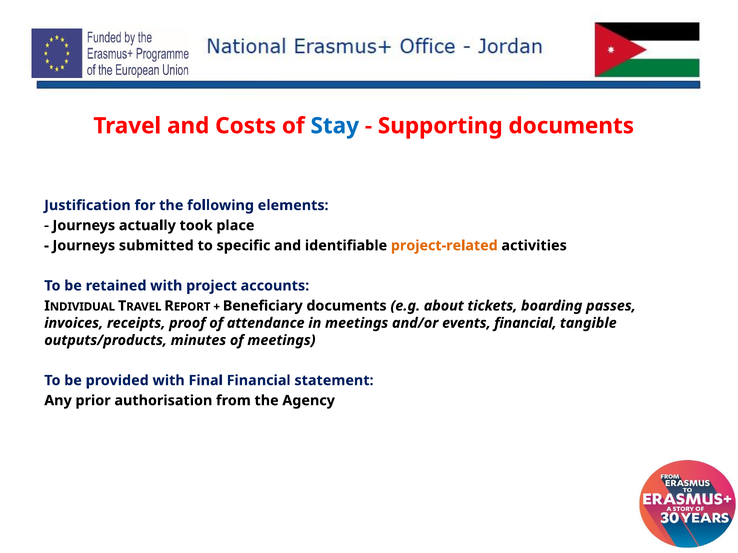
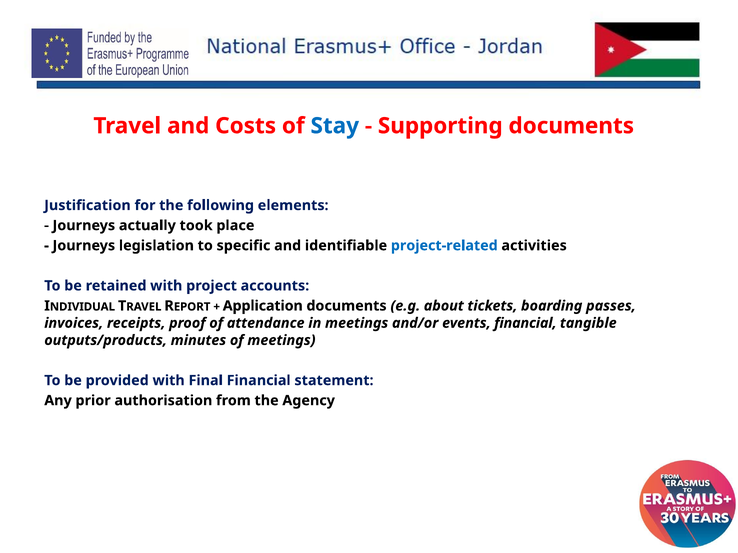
submitted: submitted -> legislation (156, 246)
project-related colour: orange -> blue (444, 246)
Beneficiary: Beneficiary -> Application (263, 306)
